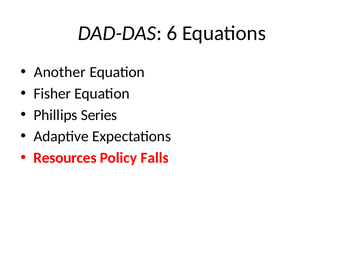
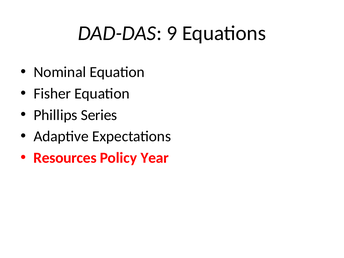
6: 6 -> 9 (172, 33)
Another: Another -> Nominal (60, 72)
Falls: Falls -> Year (155, 158)
